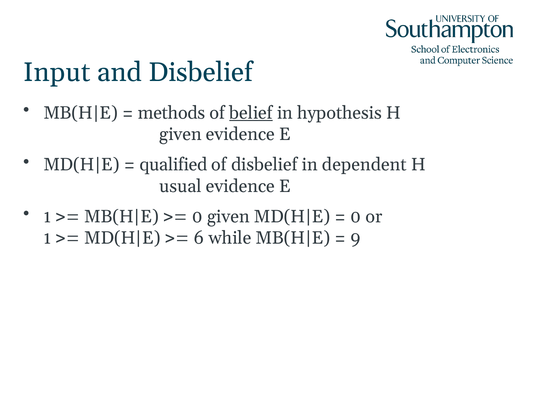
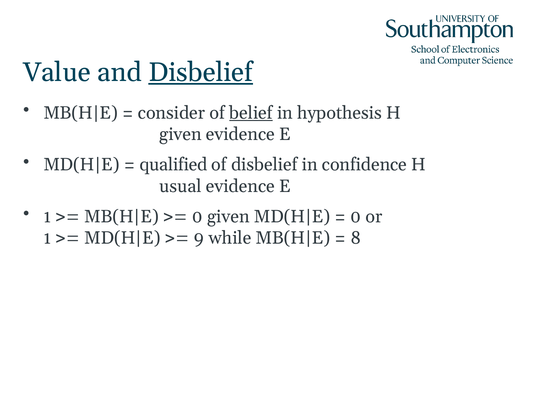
Input: Input -> Value (57, 72)
Disbelief underline: none -> present (201, 72)
methods: methods -> consider (172, 113)
dependent: dependent -> confidence (364, 165)
6: 6 -> 9 (199, 238)
9: 9 -> 8 (356, 238)
